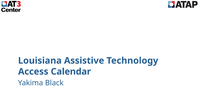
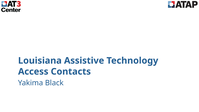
Calendar: Calendar -> Contacts (71, 72)
